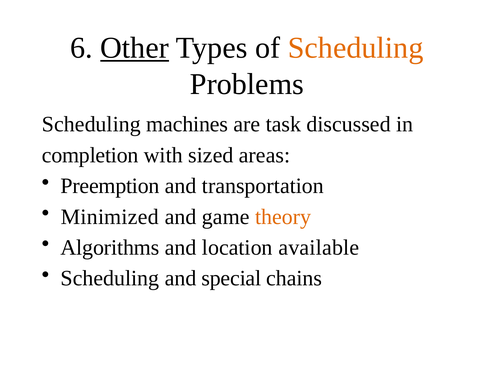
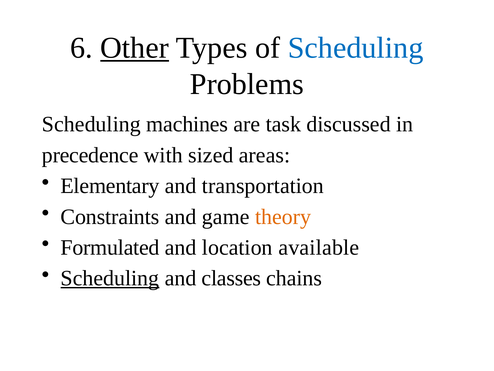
Scheduling colour: orange -> blue (356, 48)
completion: completion -> precedence (90, 155)
Preemption: Preemption -> Elementary (110, 186)
Minimized: Minimized -> Constraints (110, 216)
Algorithms: Algorithms -> Formulated (110, 247)
Scheduling underline: none -> present (110, 278)
special: special -> classes (231, 278)
